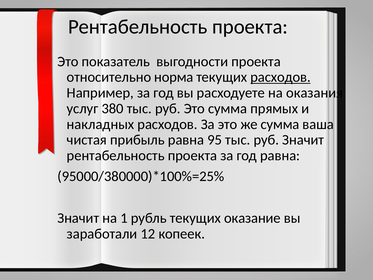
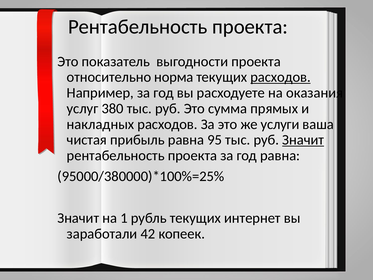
же сумма: сумма -> услуги (280, 124)
Значит underline: none -> present (303, 140)
оказание: оказание -> интернет (252, 218)
12: 12 -> 42 (148, 234)
